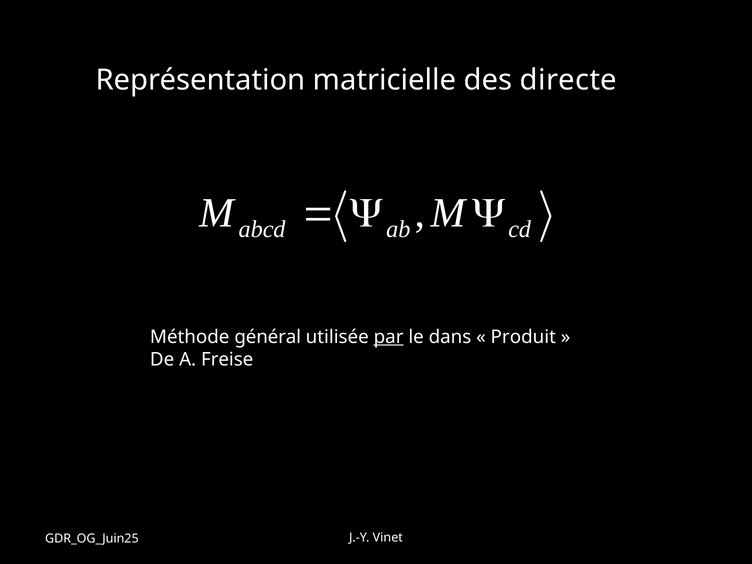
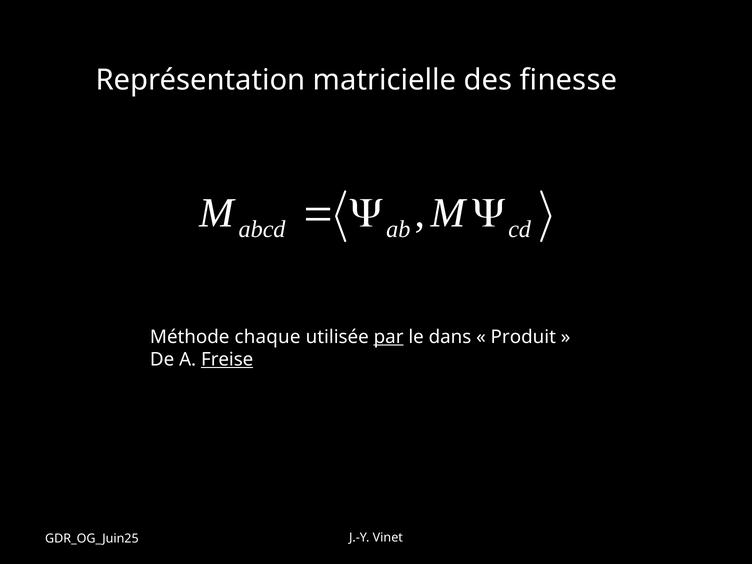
directe: directe -> finesse (568, 80)
général: général -> chaque (268, 337)
Freise underline: none -> present (227, 359)
